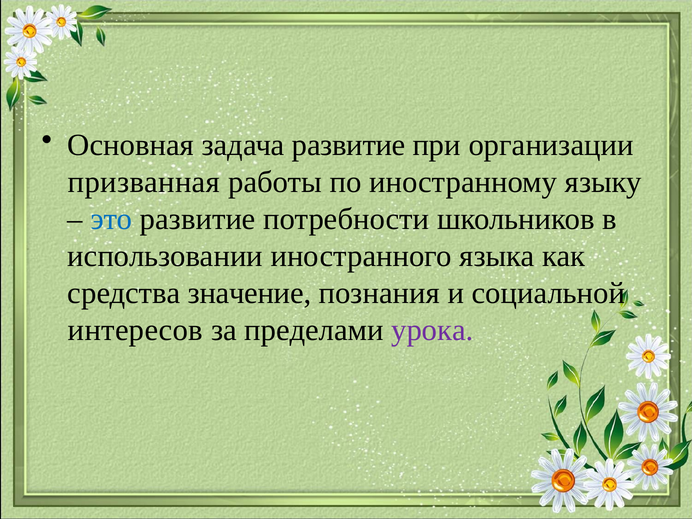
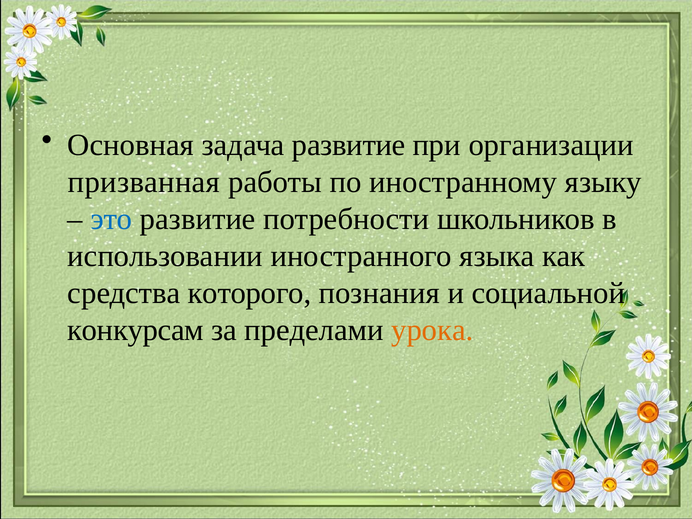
значение: значение -> которого (250, 293)
интересов: интересов -> конкурсам (136, 330)
урока colour: purple -> orange (432, 330)
